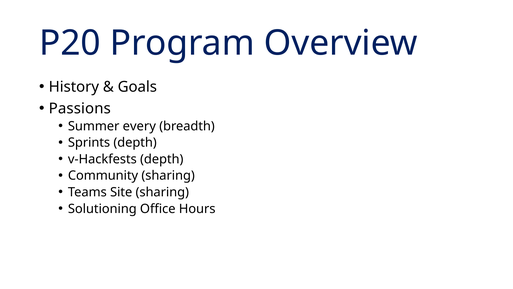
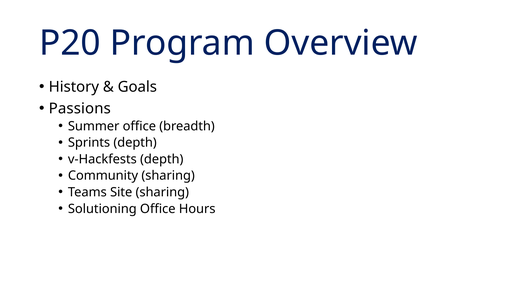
Summer every: every -> office (139, 126)
